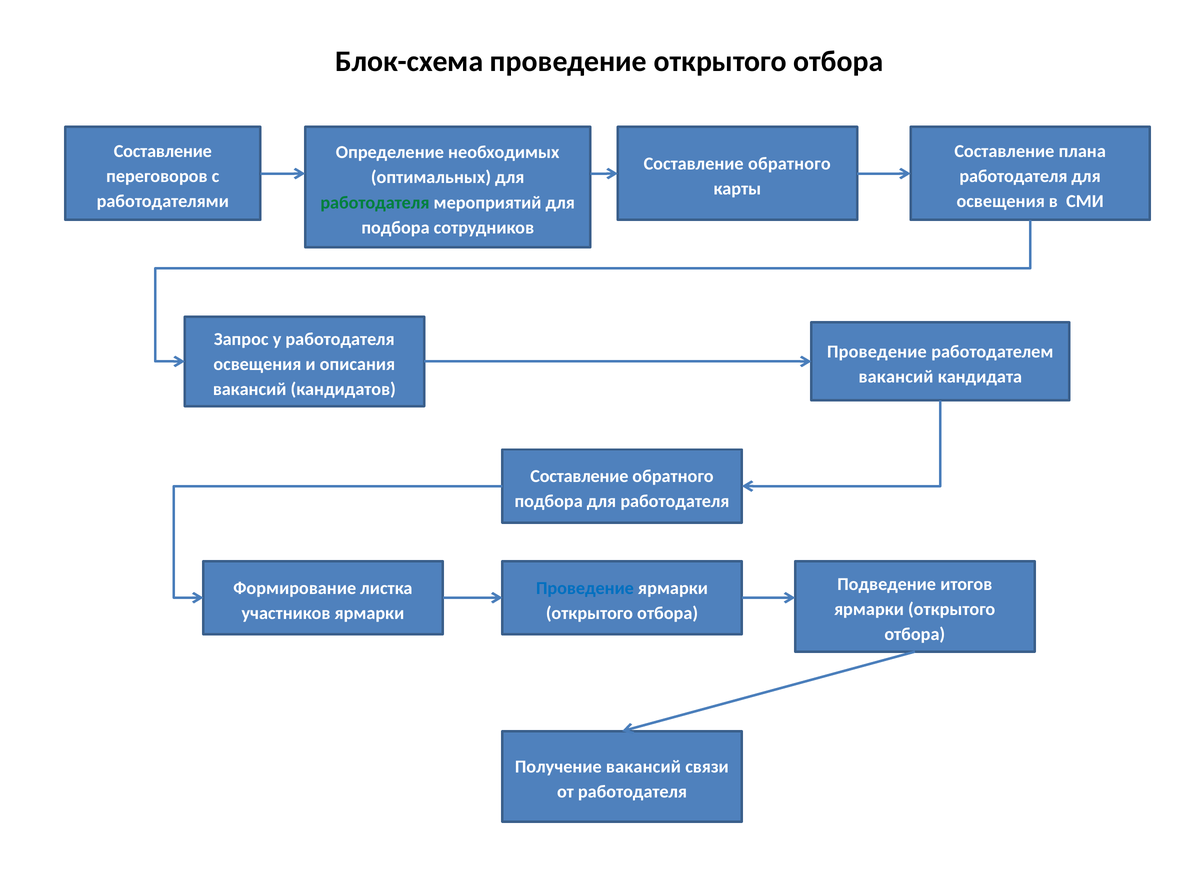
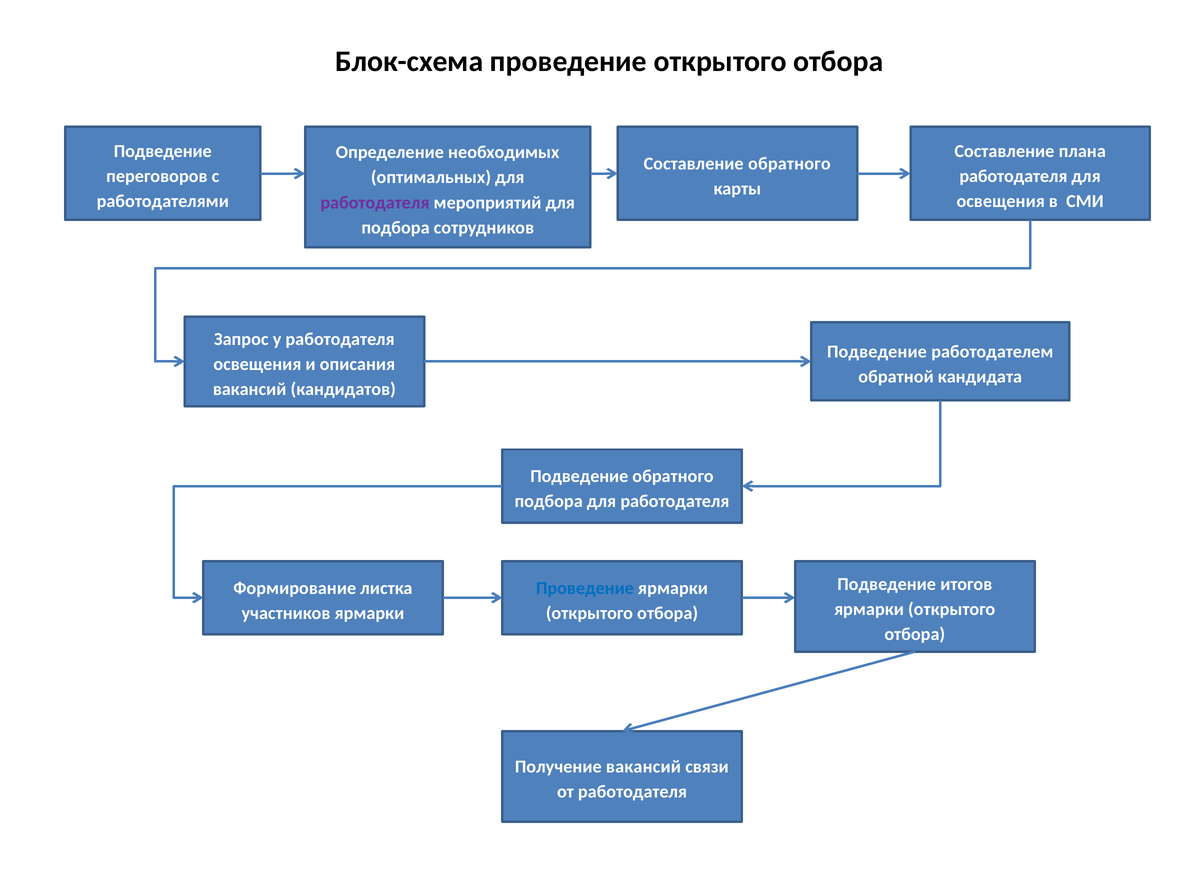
Составление: Составление -> Подведение (163, 151)
работодателя colour: green -> purple (375, 203)
Проведение: Проведение -> Подведение (877, 352)
вакансий: вакансий -> обратной (896, 377)
Составление: Составление -> Подведение (579, 477)
